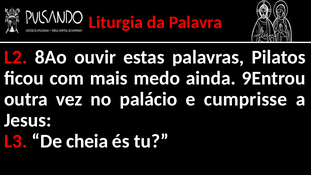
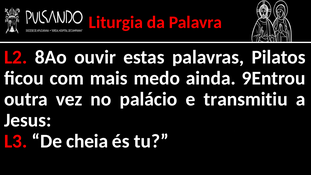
cumprisse: cumprisse -> transmitiu (246, 99)
